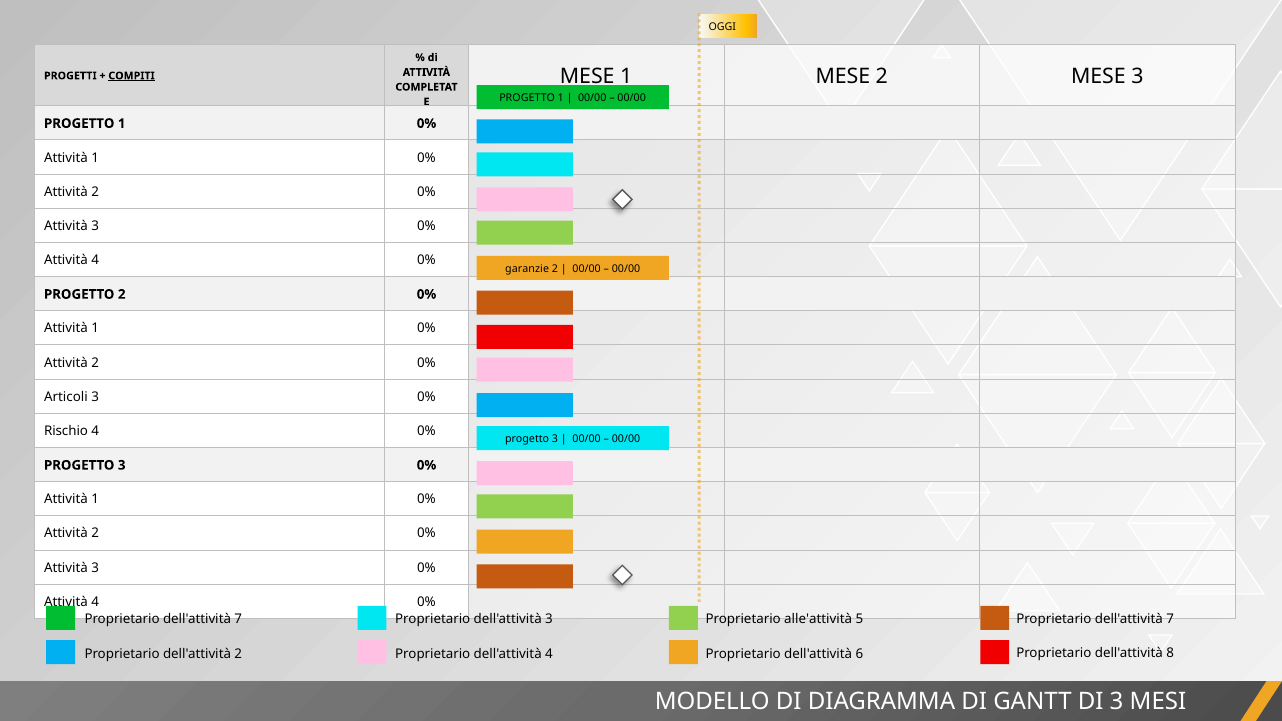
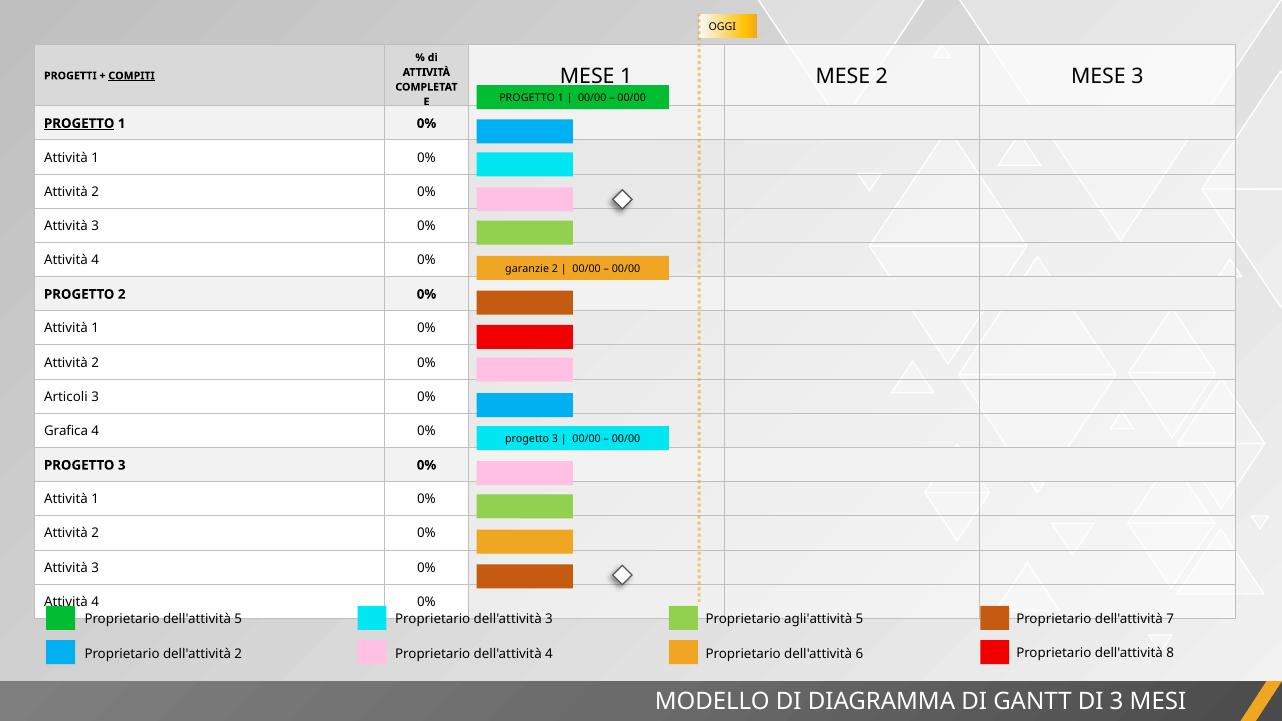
PROGETTO underline: none -> present (79, 123)
Rischio: Rischio -> Grafica (66, 431)
alle'attività: alle'attività -> agli'attività (818, 619)
7: 7 -> 5 (238, 620)
